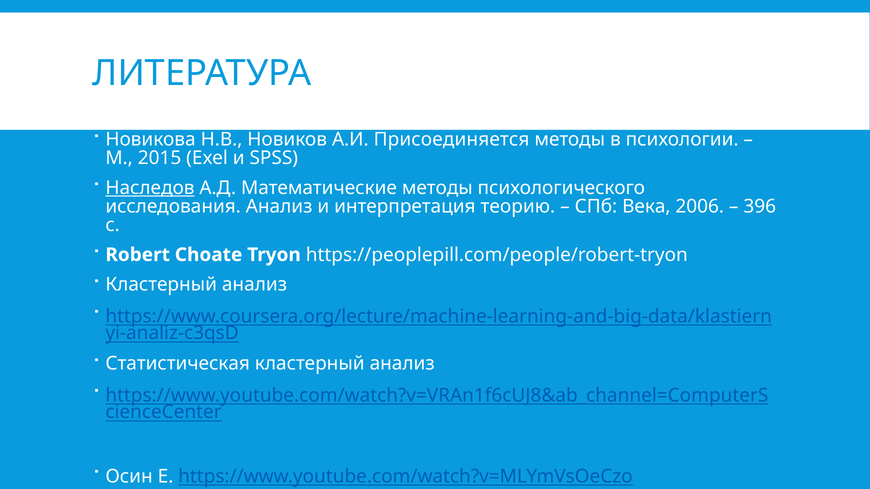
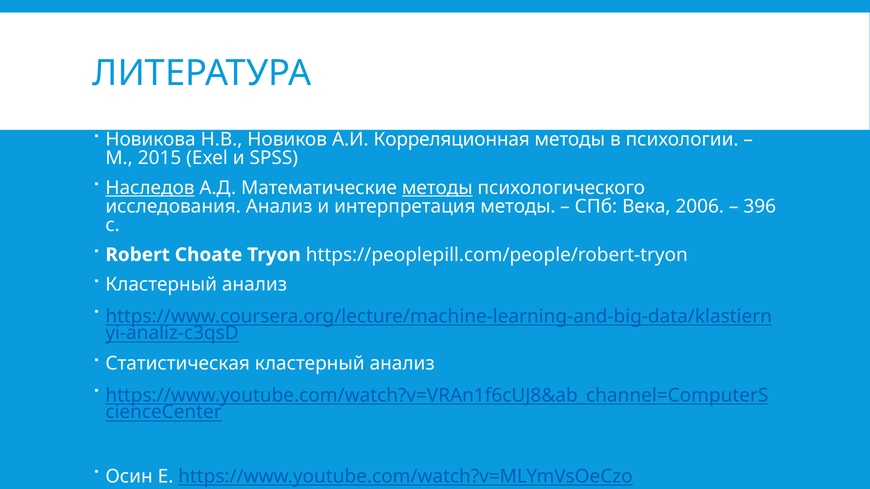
Присоединяется: Присоединяется -> Корреляционная (452, 140)
методы underline: none -> present (437, 188)
интерпретация теорию: теорию -> методы (518, 207)
